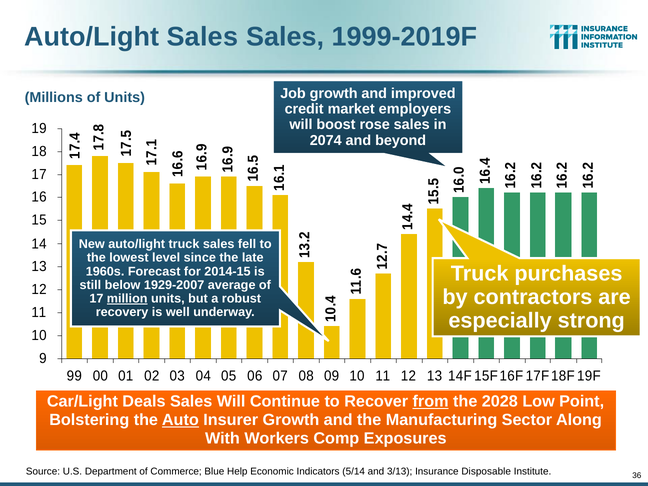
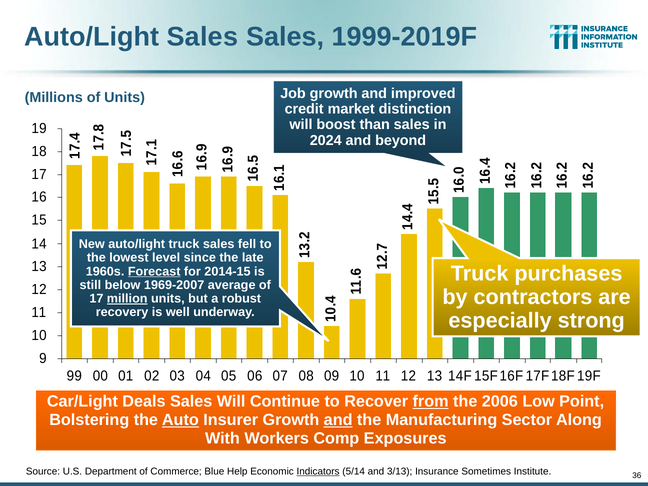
employers: employers -> distinction (415, 109)
rose: rose -> than (375, 125)
2074: 2074 -> 2024 (326, 140)
Forecast underline: none -> present (154, 271)
1929-2007: 1929-2007 -> 1969-2007 (174, 285)
2028: 2028 -> 2006 (500, 401)
and underline: none -> present (338, 420)
Indicators underline: none -> present (318, 471)
Disposable: Disposable -> Sometimes (486, 471)
